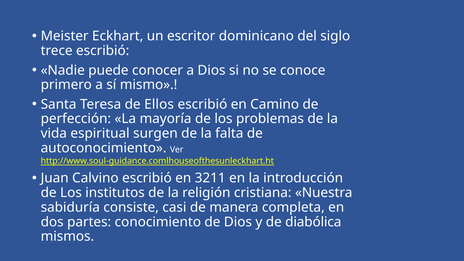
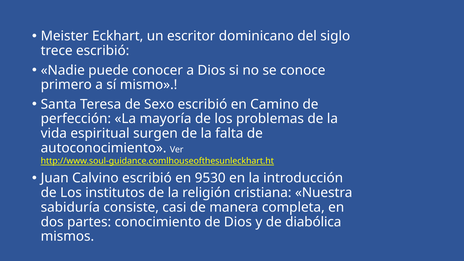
Ellos: Ellos -> Sexo (159, 104)
3211: 3211 -> 9530 (210, 178)
